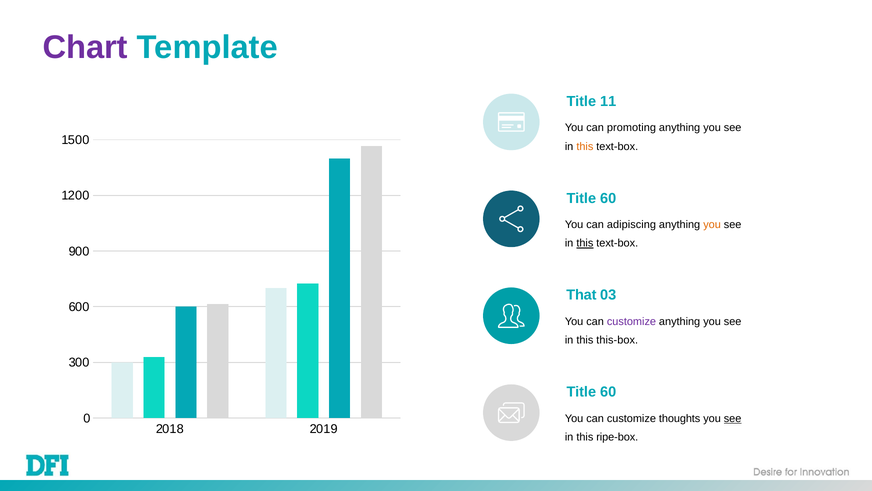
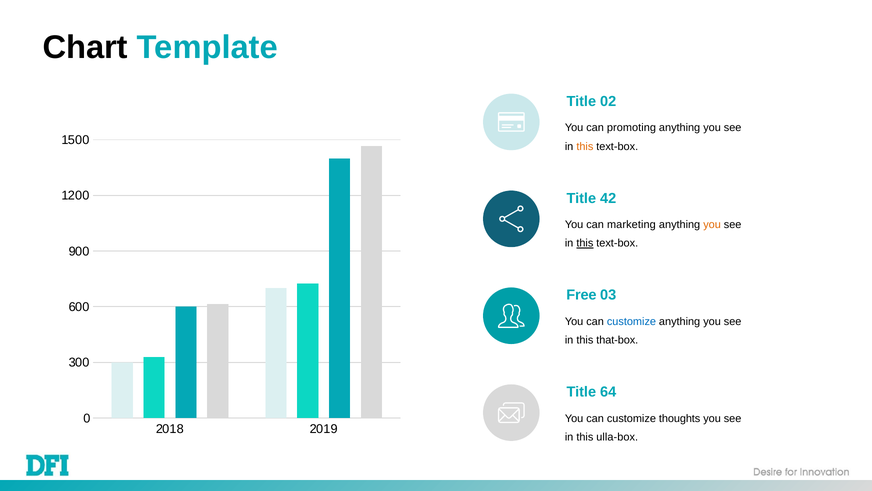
Chart colour: purple -> black (85, 48)
11: 11 -> 02 (608, 101)
60: 60 -> 42 (608, 198)
adipiscing: adipiscing -> marketing (631, 224)
That: That -> Free (581, 295)
customize colour: purple -> blue (631, 321)
this-box: this-box -> that-box (617, 340)
60: 60 -> 64 (608, 392)
see underline: present -> none (733, 418)
ripe-box: ripe-box -> ulla-box (617, 437)
